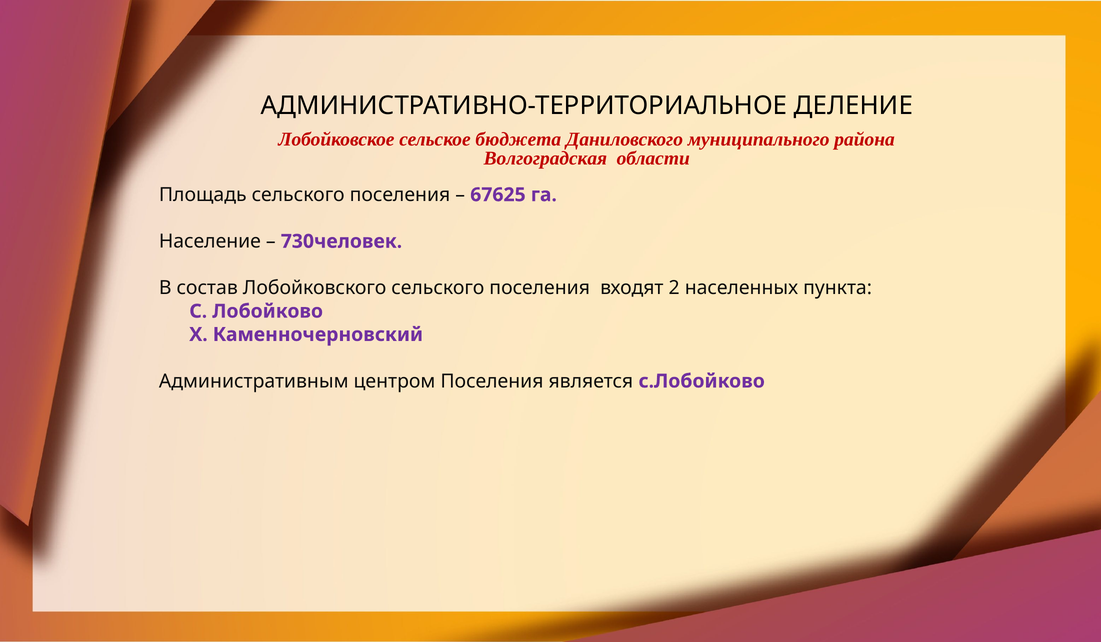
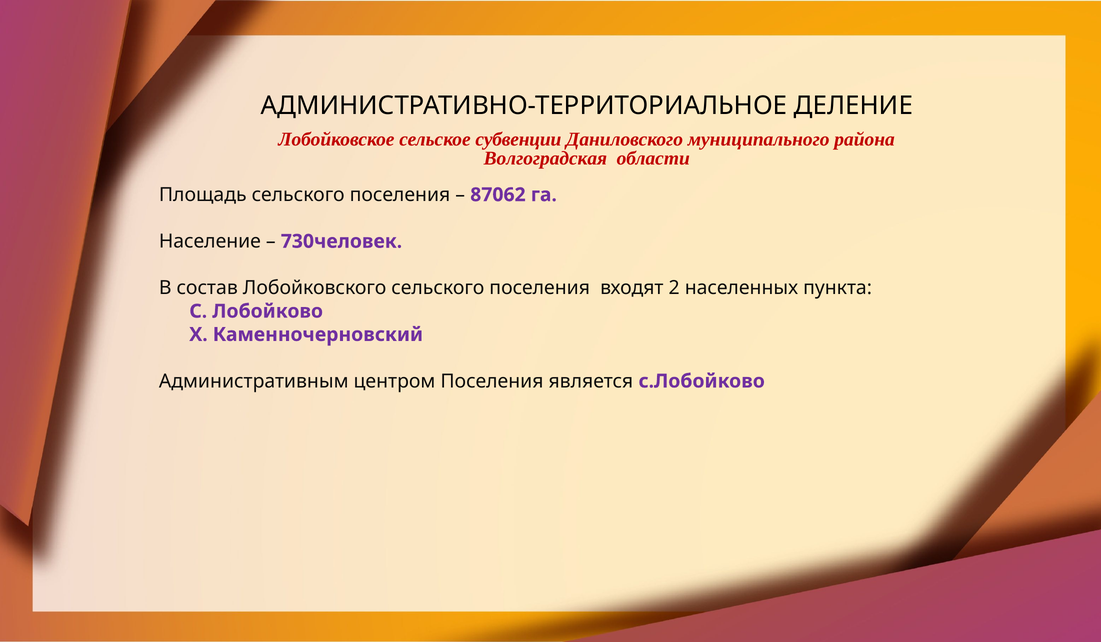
бюджета: бюджета -> субвенции (518, 140)
67625: 67625 -> 87062 (498, 195)
